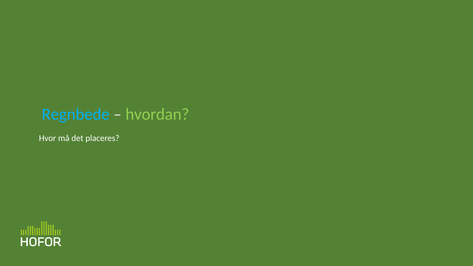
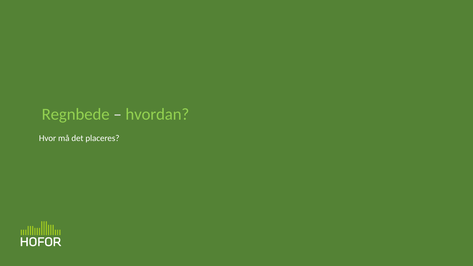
Regnbede colour: light blue -> light green (76, 114)
